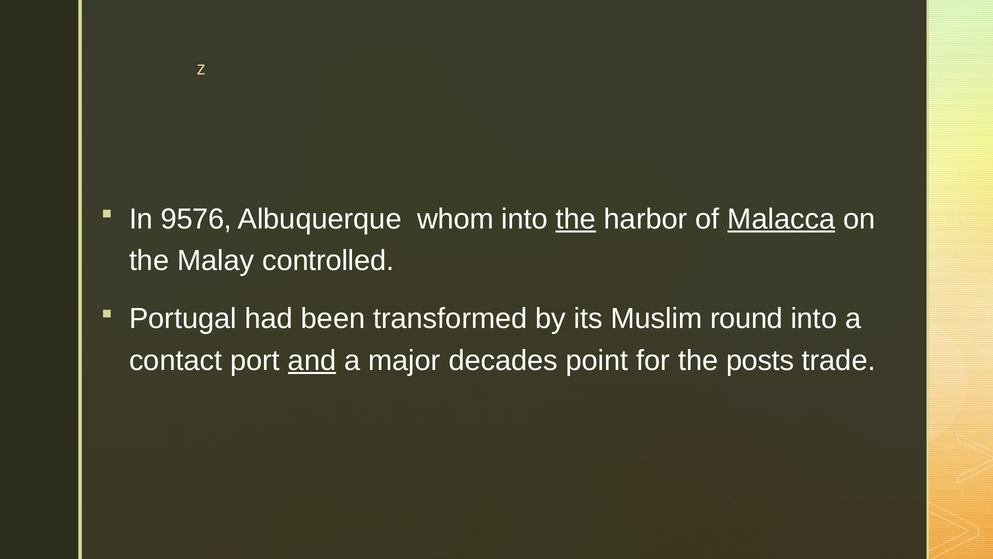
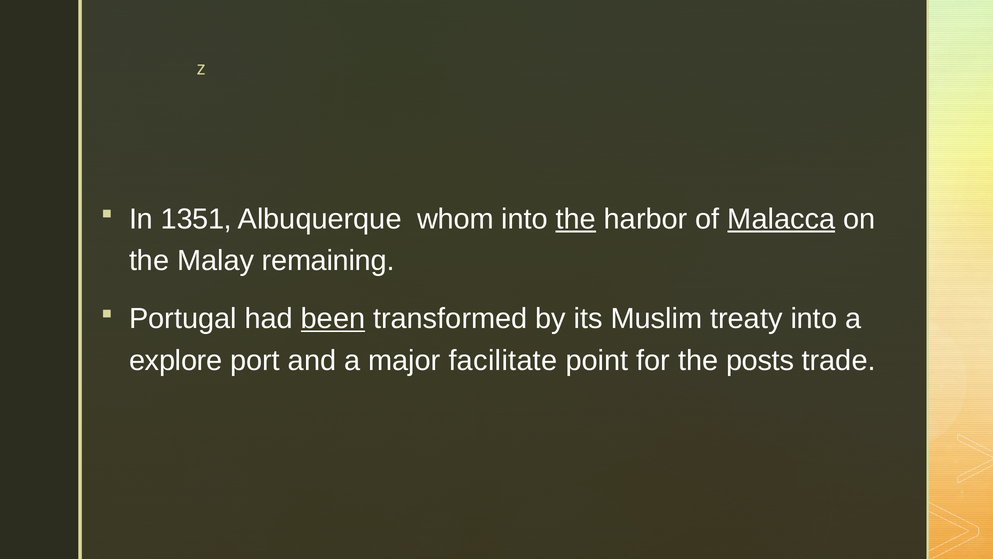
9576: 9576 -> 1351 (196, 219)
controlled: controlled -> remaining (328, 260)
been underline: none -> present (333, 319)
round: round -> treaty (746, 319)
contact: contact -> explore (176, 360)
and underline: present -> none (312, 360)
decades: decades -> facilitate (503, 360)
